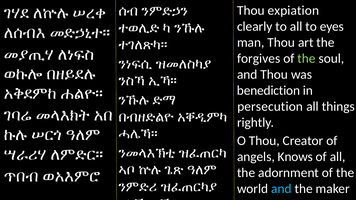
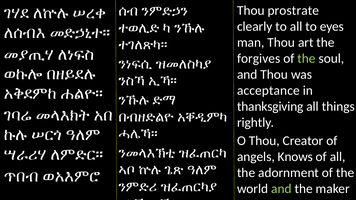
expiation: expiation -> prostrate (293, 10)
benediction: benediction -> acceptance (268, 91)
persecution: persecution -> thanksgiving (270, 107)
and colour: light blue -> light green (281, 189)
